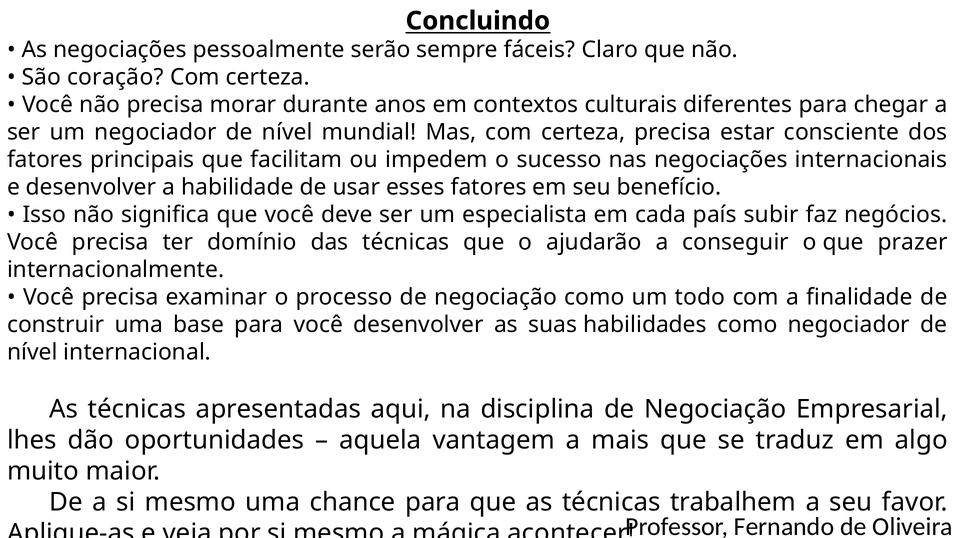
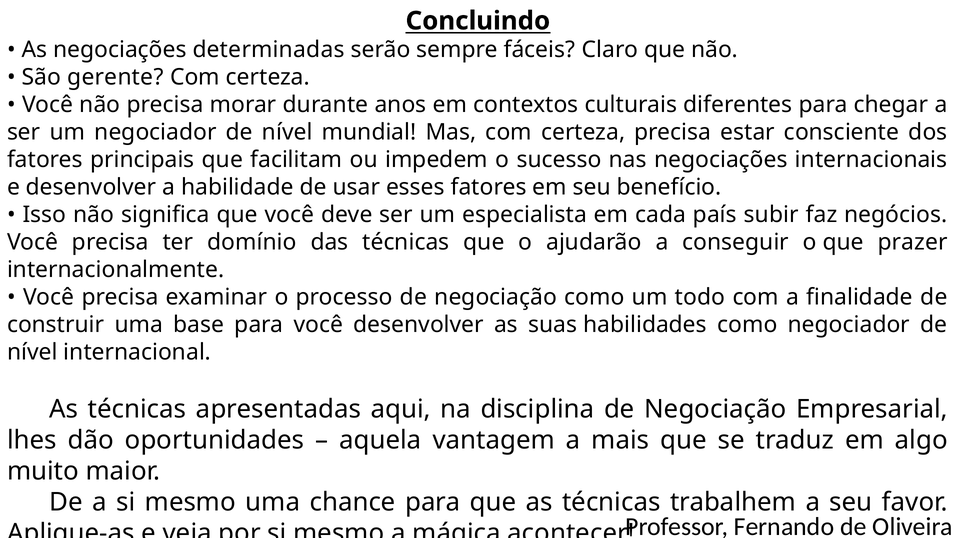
pessoalmente: pessoalmente -> determinadas (269, 50)
coração: coração -> gerente (115, 77)
